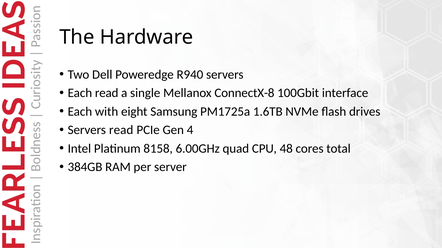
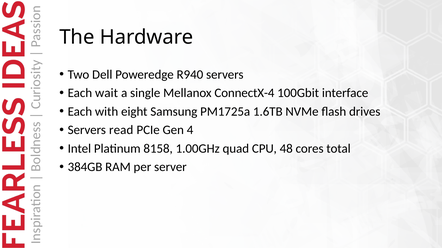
Each read: read -> wait (107, 93)
ConnectX-8: ConnectX-8 -> ConnectX-4 (244, 93)
6.00GHz: 6.00GHz -> 1.00GHz (198, 149)
